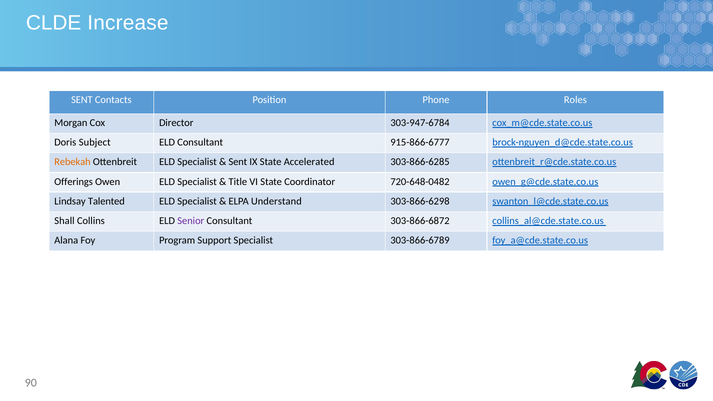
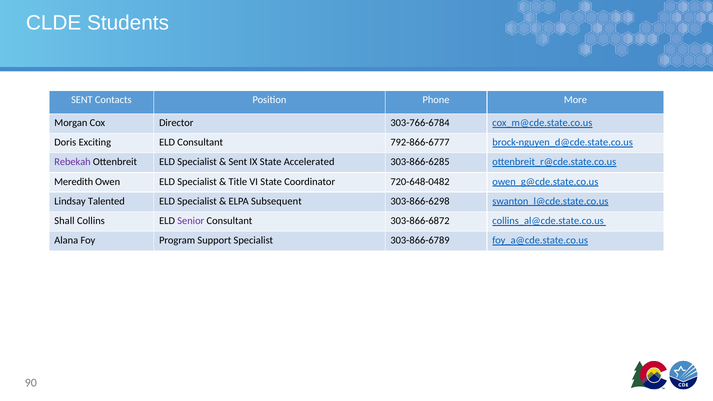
Increase: Increase -> Students (128, 23)
Roles: Roles -> More (575, 100)
303-947-6784: 303-947-6784 -> 303-766-6784 (420, 123)
Subject: Subject -> Exciting (95, 143)
915-866-6777: 915-866-6777 -> 792-866-6777 (420, 143)
Rebekah colour: orange -> purple (73, 162)
Offerings: Offerings -> Meredith (74, 182)
Understand: Understand -> Subsequent (276, 201)
